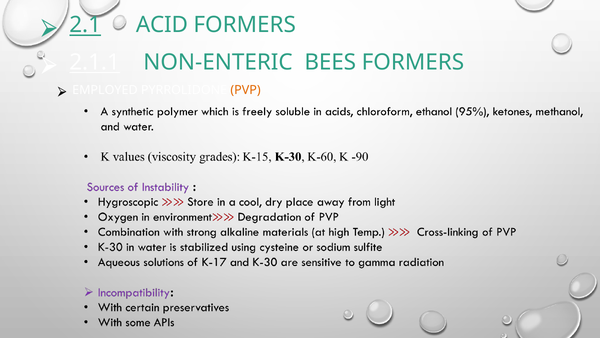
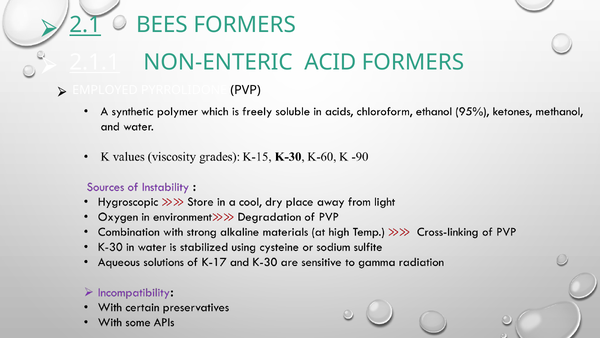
ACID: ACID -> BEES (162, 25)
BEES: BEES -> ACID (330, 62)
PVP colour: orange -> black (246, 90)
